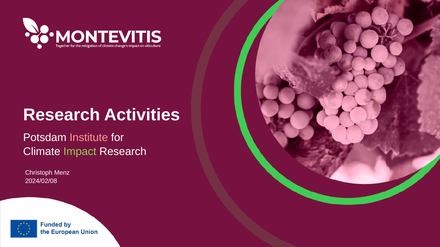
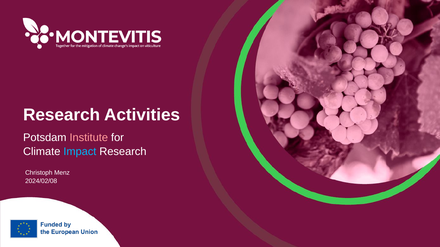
Impact colour: light green -> light blue (80, 152)
